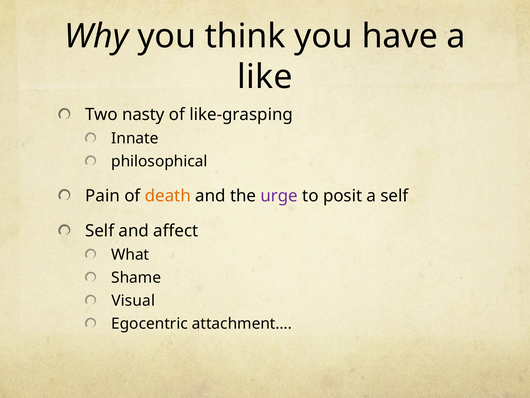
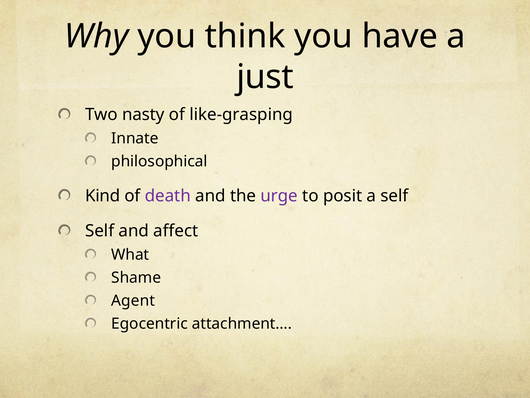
like: like -> just (265, 77)
Pain: Pain -> Kind (103, 196)
death colour: orange -> purple (168, 196)
Visual: Visual -> Agent (133, 300)
